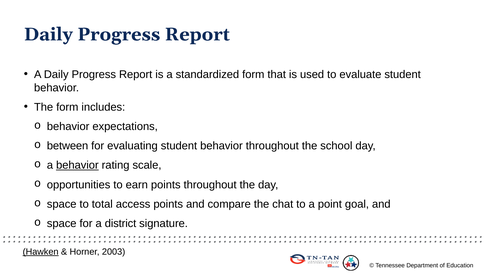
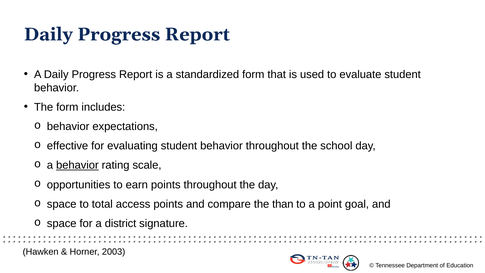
between: between -> effective (68, 146)
chat: chat -> than (283, 204)
Hawken underline: present -> none (41, 252)
